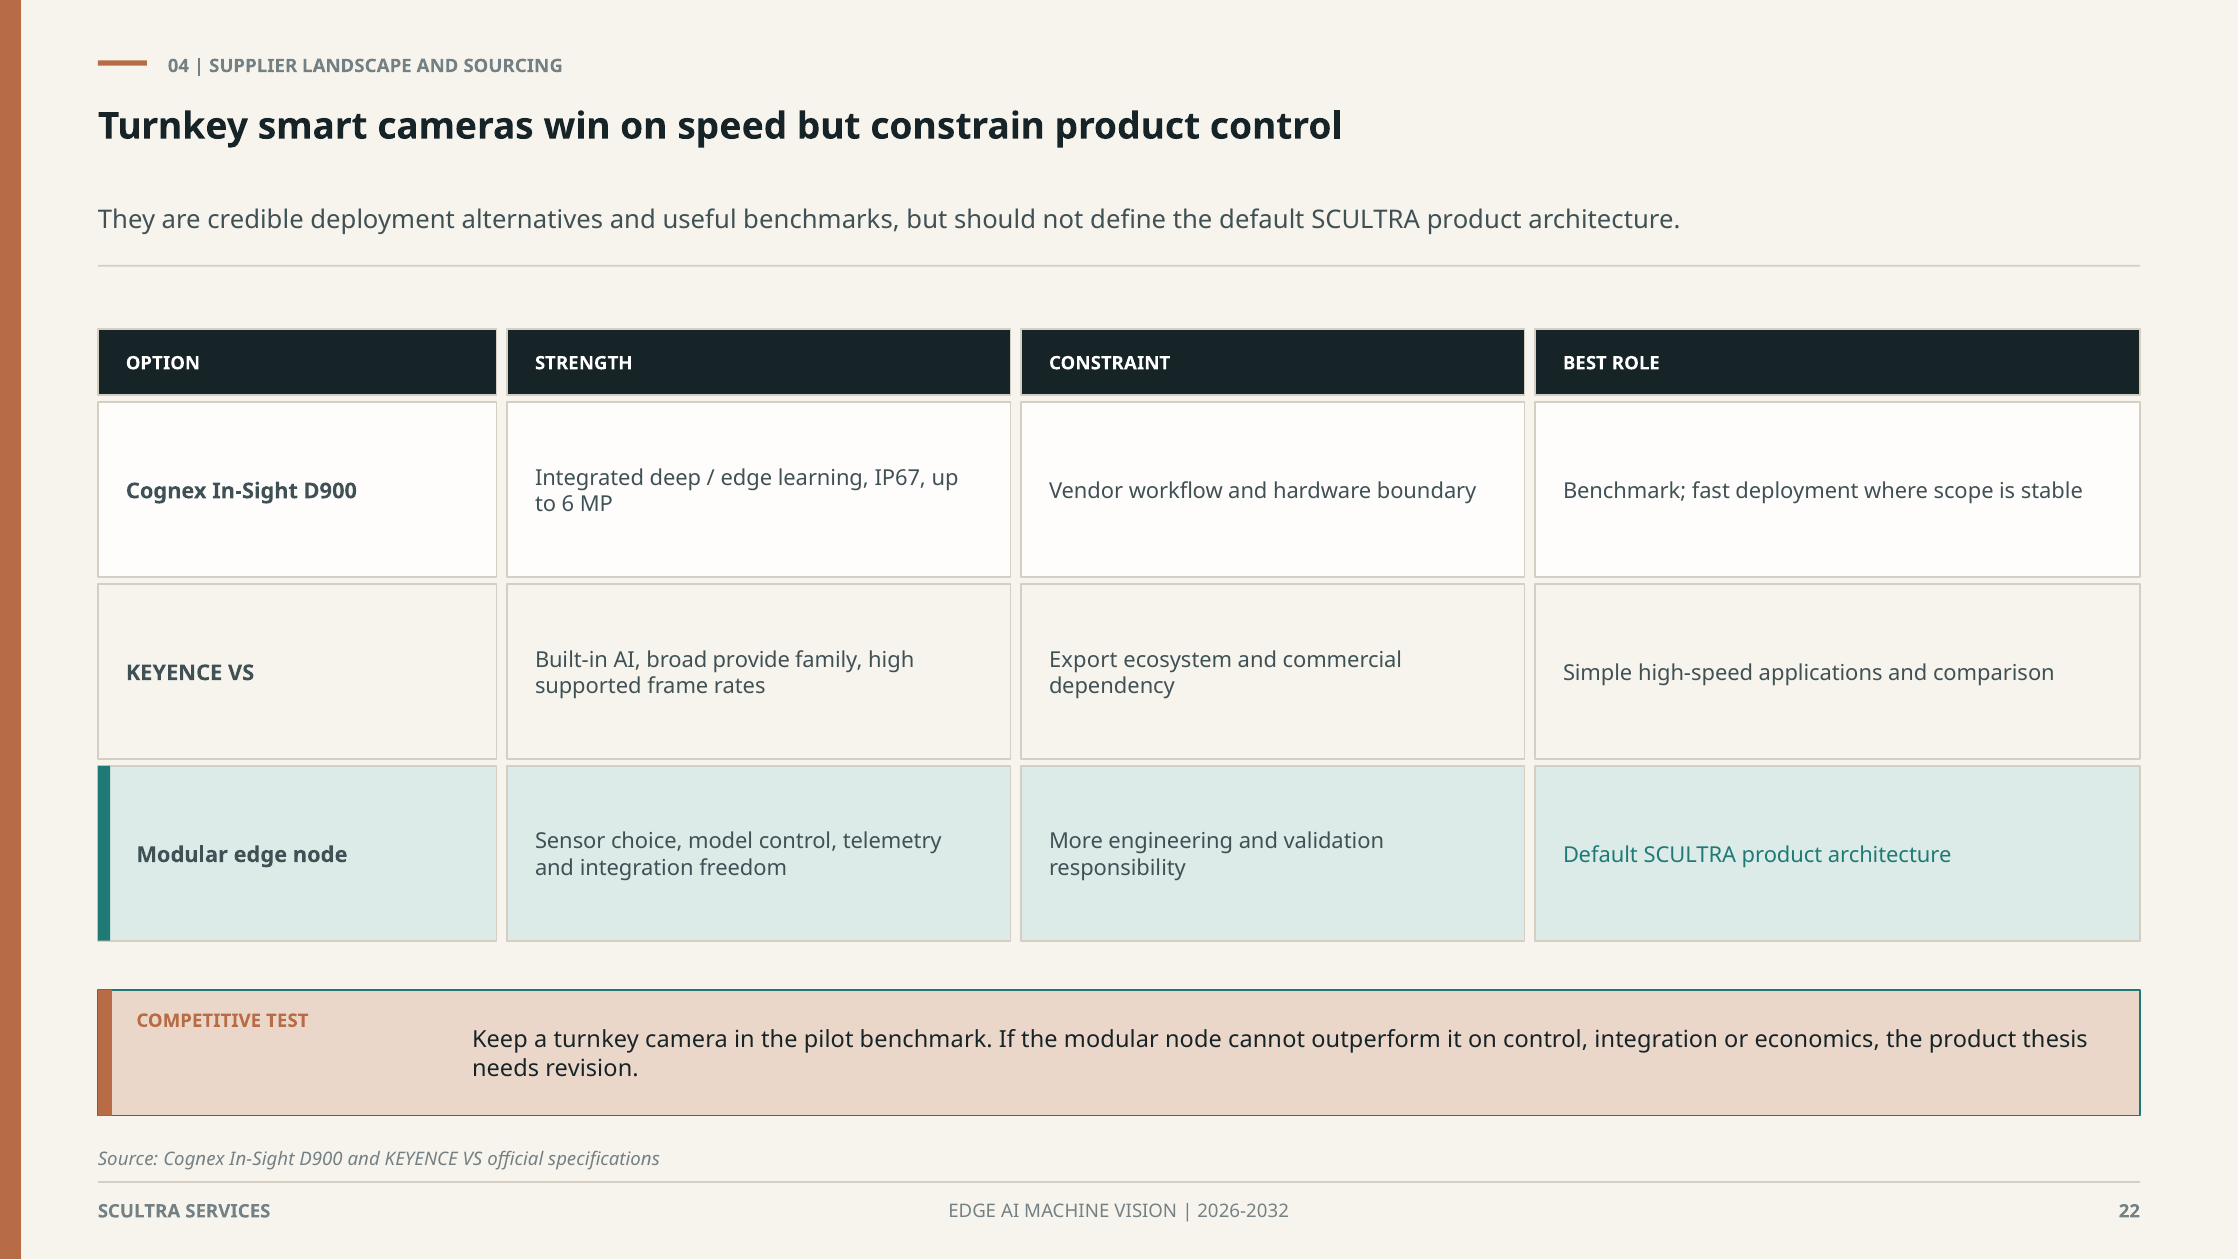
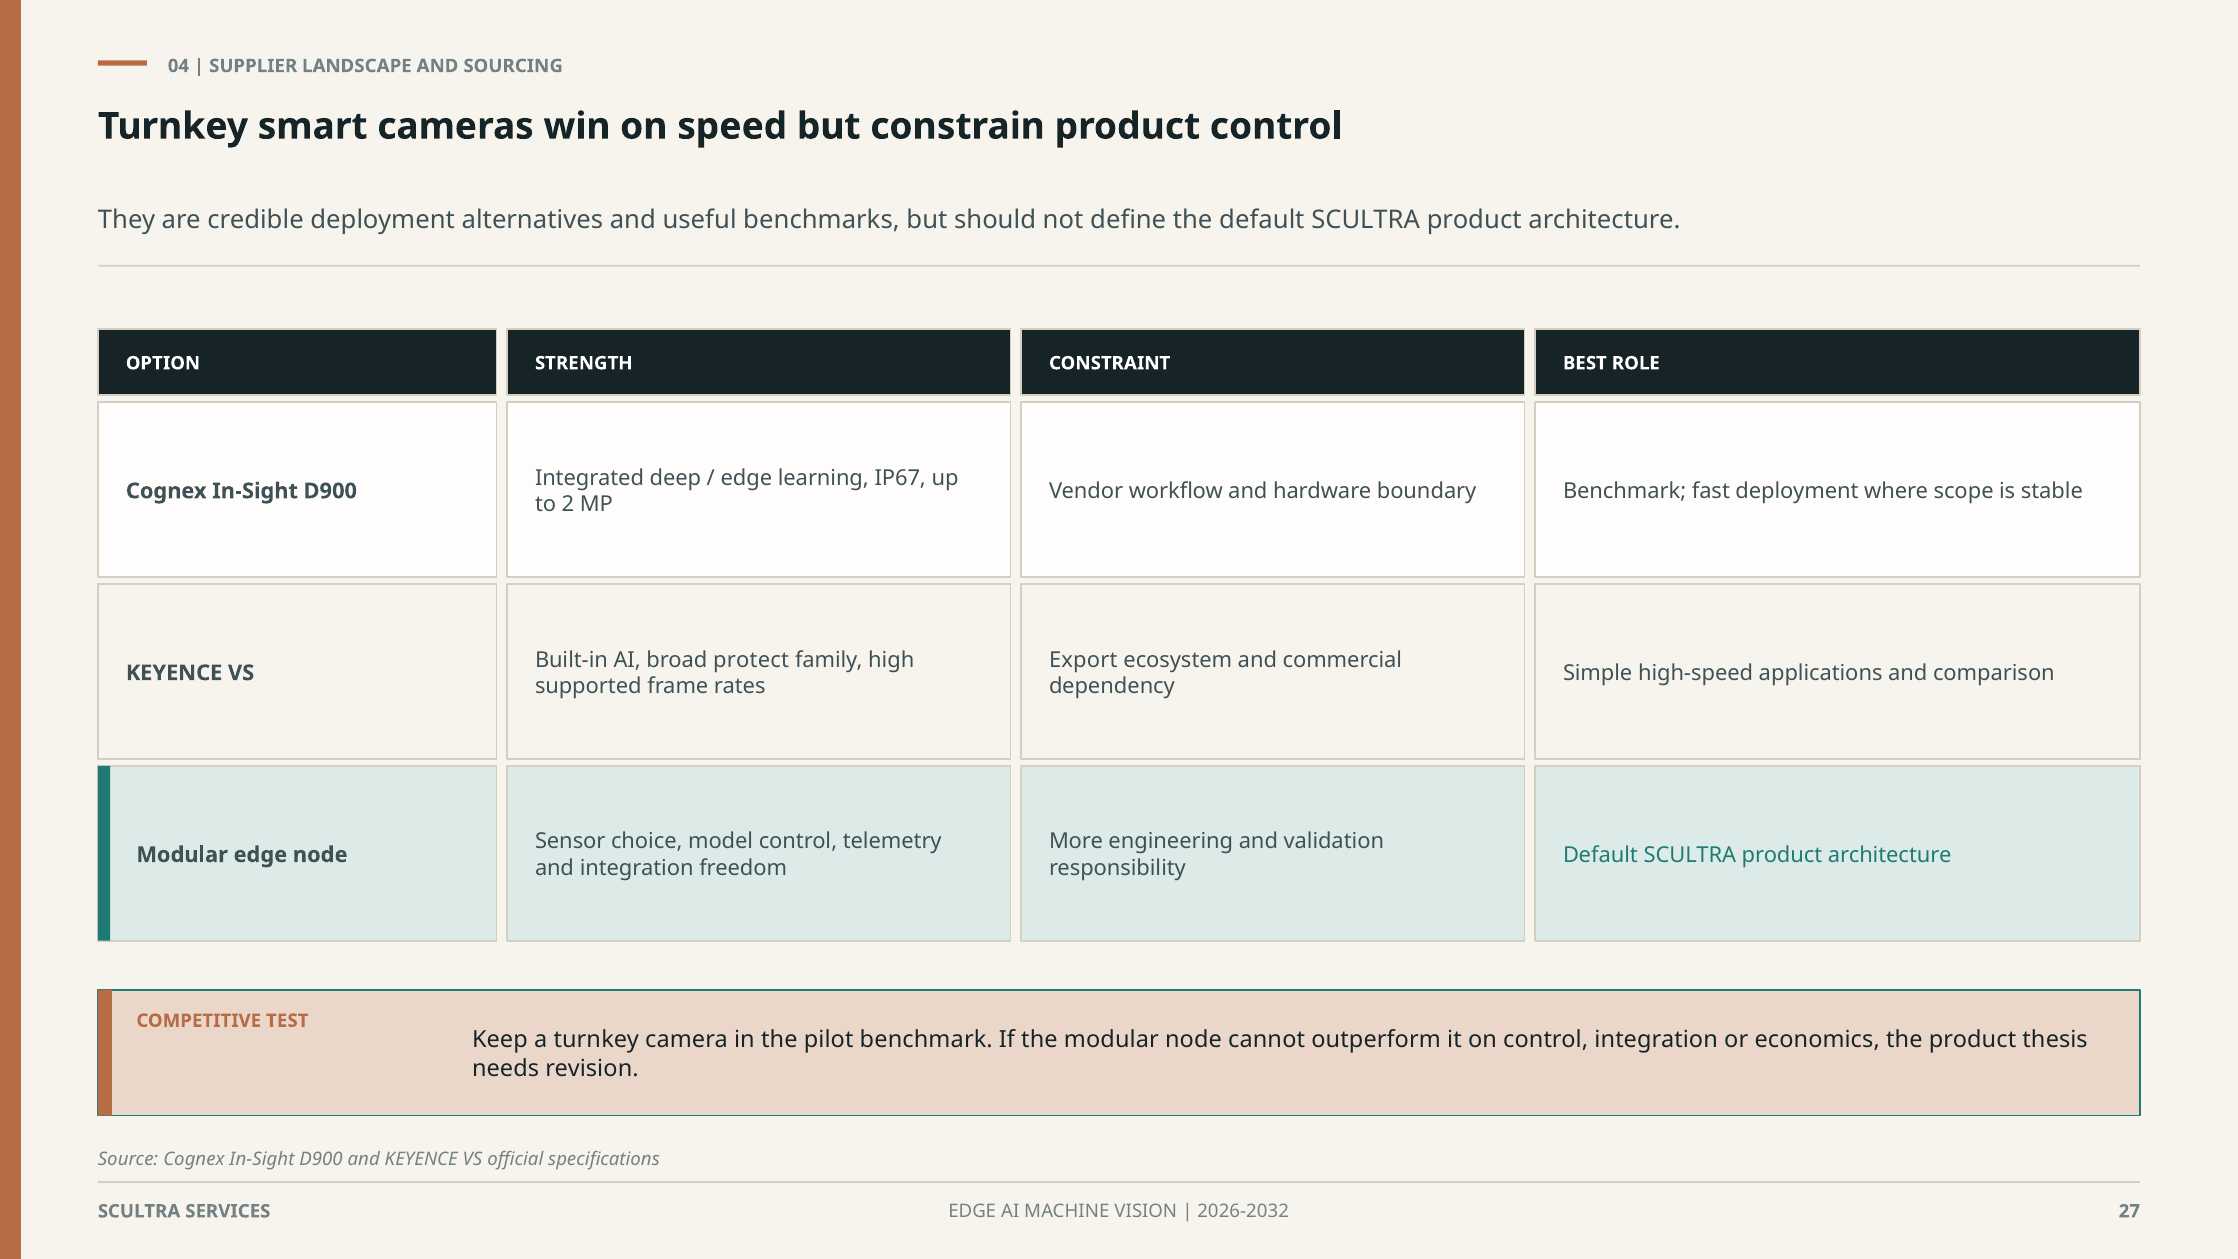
6: 6 -> 2 (568, 504)
provide: provide -> protect (751, 660)
22: 22 -> 27 (2129, 1211)
